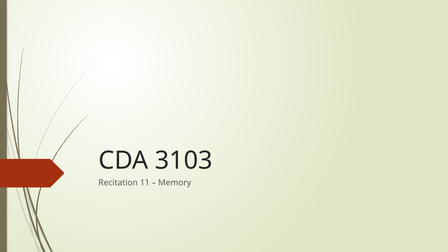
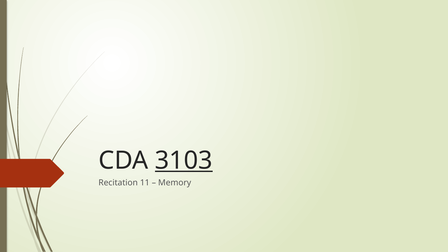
3103 underline: none -> present (184, 161)
